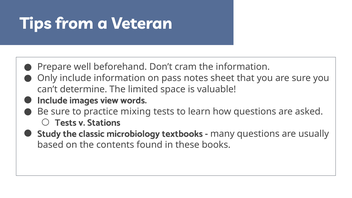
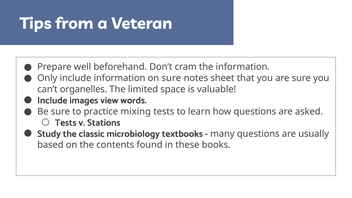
on pass: pass -> sure (171, 78)
determine: determine -> organelles (84, 89)
